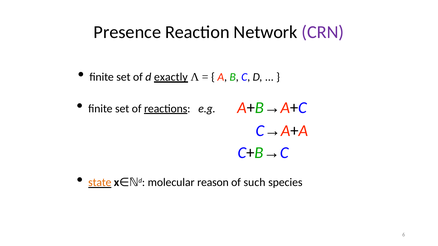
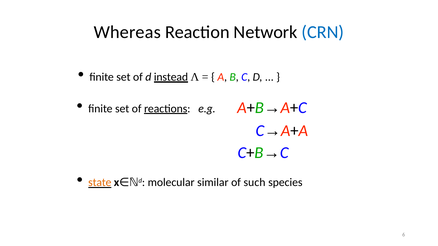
Presence: Presence -> Whereas (127, 32)
CRN colour: purple -> blue (323, 32)
exactly: exactly -> instead (171, 77)
reason: reason -> similar (213, 183)
